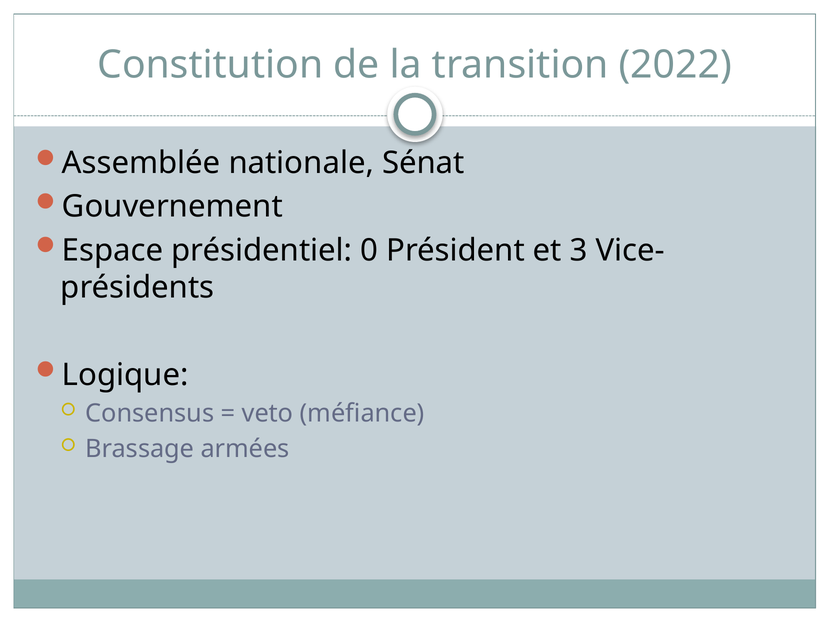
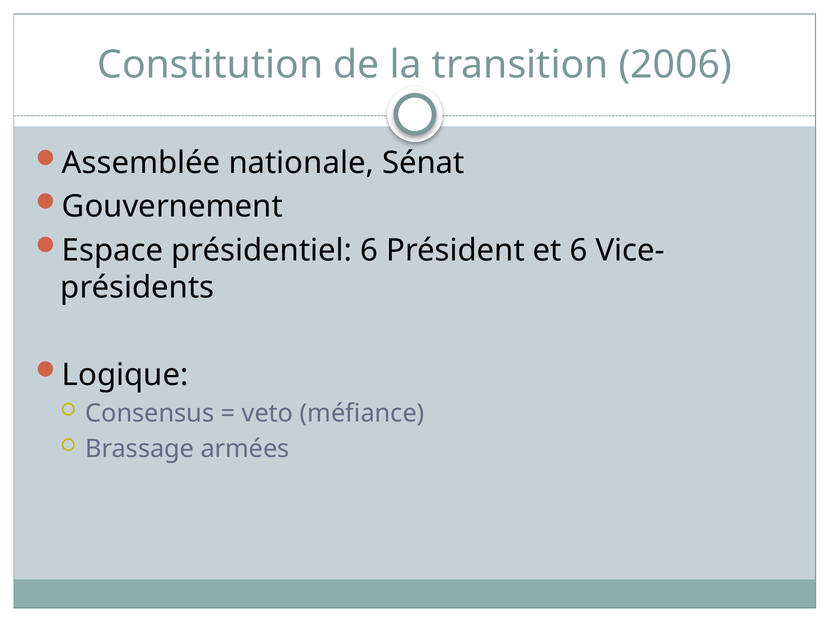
2022: 2022 -> 2006 (675, 65)
présidentiel 0: 0 -> 6 (369, 251)
et 3: 3 -> 6 (579, 251)
